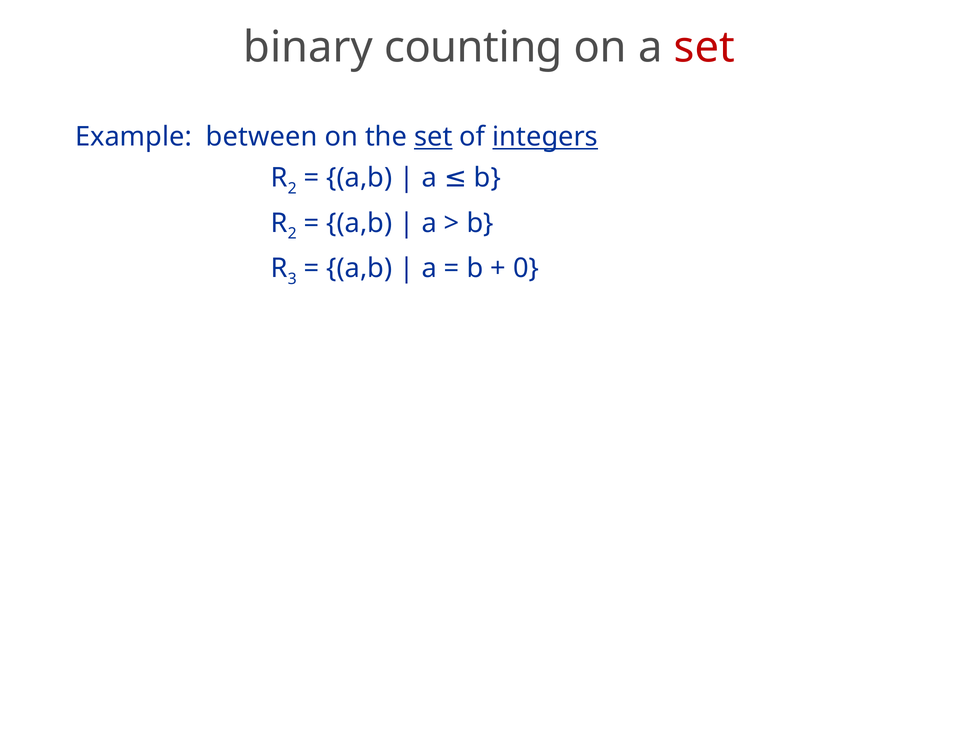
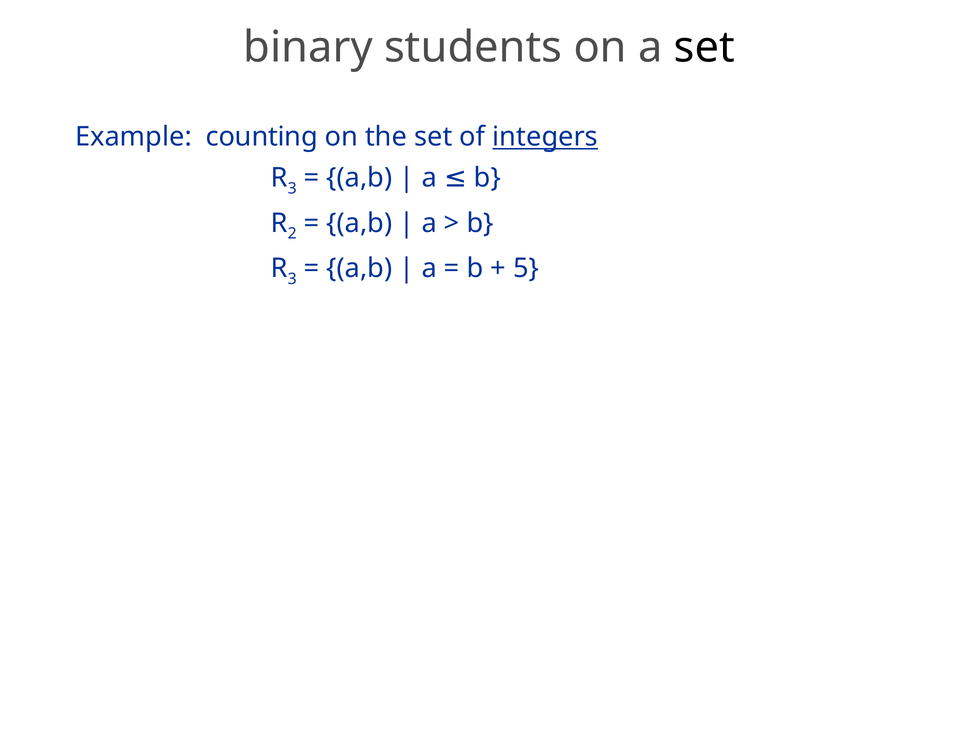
counting: counting -> students (473, 48)
set colour: red -> black (704, 48)
between: between -> counting (262, 137)
set underline: present -> none (433, 137)
2: 2 -> 3 (292, 188)
0: 0 -> 5 (526, 268)
